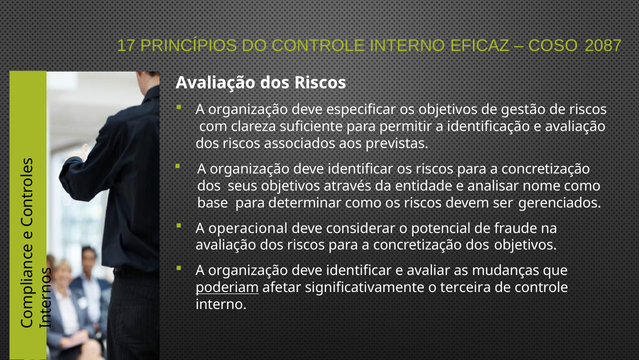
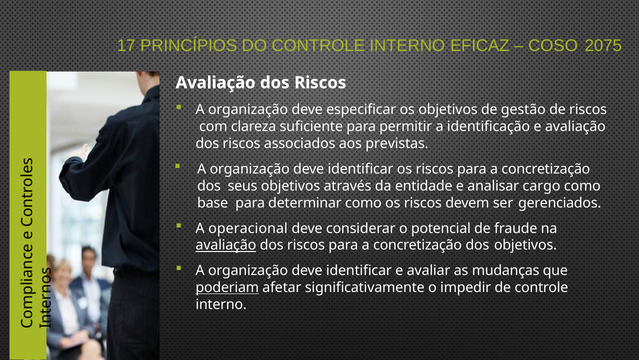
2087: 2087 -> 2075 (603, 46)
nome: nome -> cargo (542, 186)
avaliação underline: none -> present (226, 245)
terceira: terceira -> impedir (466, 287)
